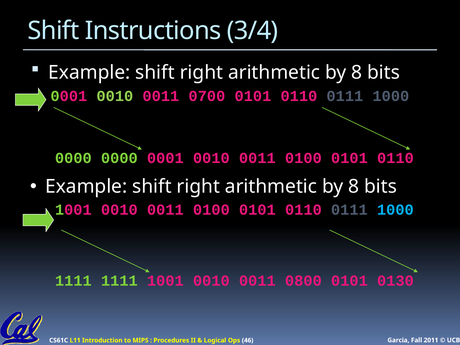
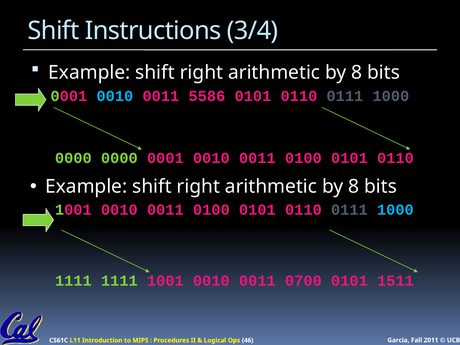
0010 colour: light green -> light blue (115, 96)
0700: 0700 -> 5586 (207, 96)
0800: 0800 -> 0700 (303, 281)
0130: 0130 -> 1511 (395, 281)
